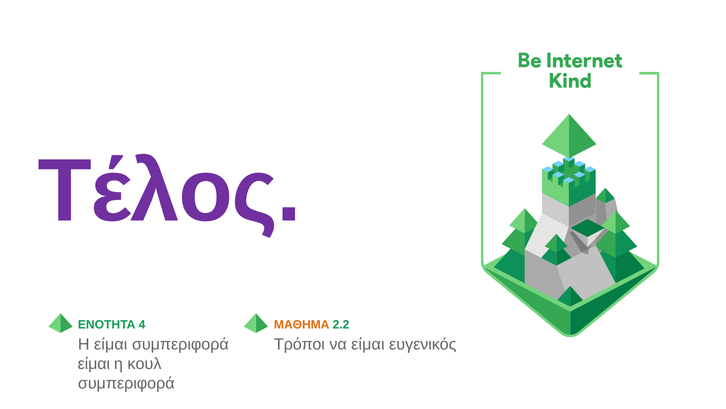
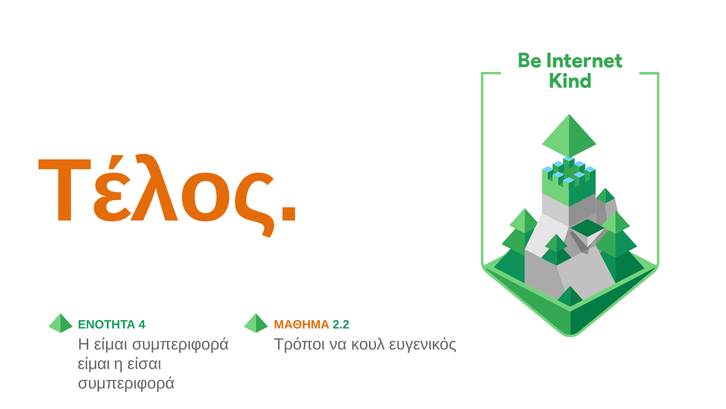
Τέλος colour: purple -> orange (170, 191)
να είμαι: είμαι -> κουλ (368, 344)
κουλ: κουλ -> είσαι (144, 363)
